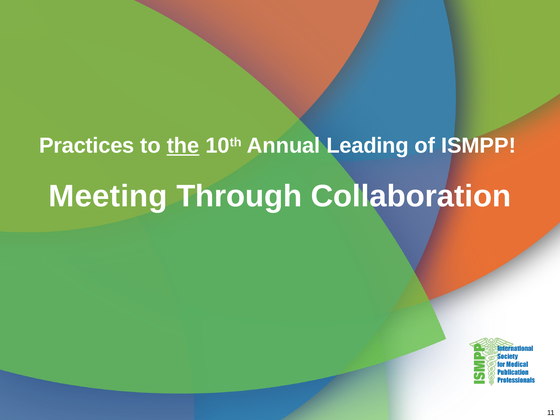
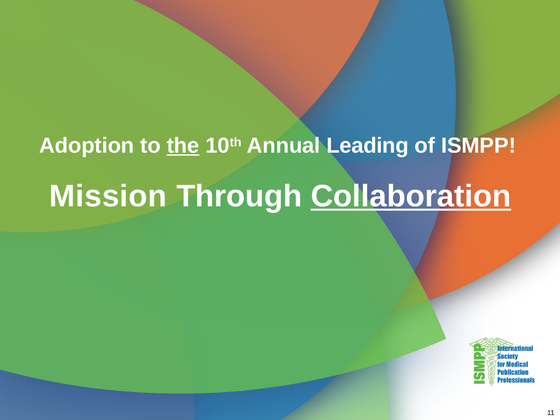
Practices: Practices -> Adoption (87, 146)
Meeting: Meeting -> Mission (108, 196)
Collaboration underline: none -> present (411, 196)
